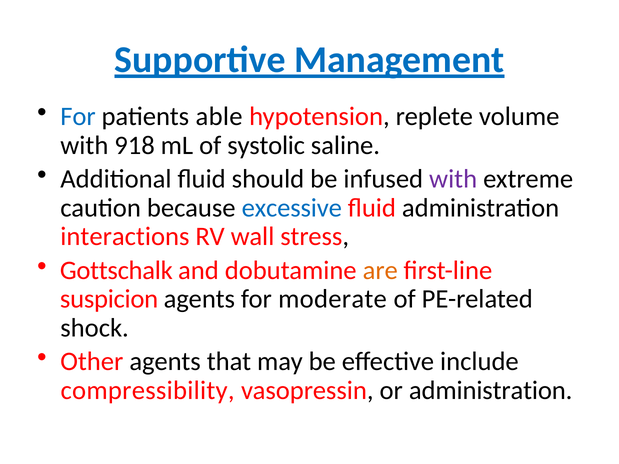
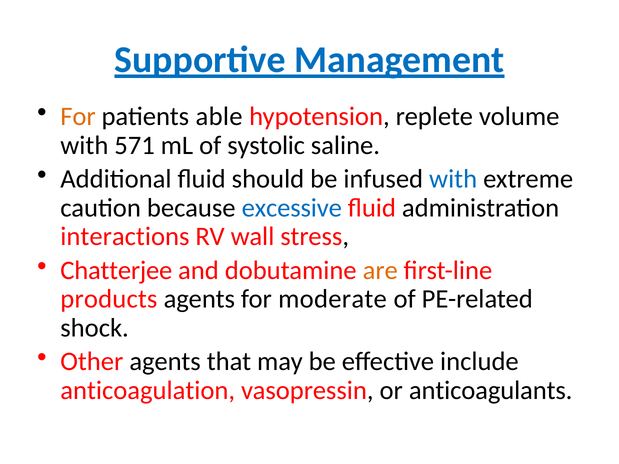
For colour: blue -> orange (78, 117)
918: 918 -> 571 (135, 145)
with colour: purple -> blue (453, 179)
Gottschalk: Gottschalk -> Chatterjee (116, 271)
suspicion: suspicion -> products (109, 299)
compressibility: compressibility -> anticoagulation (148, 391)
or administration: administration -> anticoagulants (491, 391)
